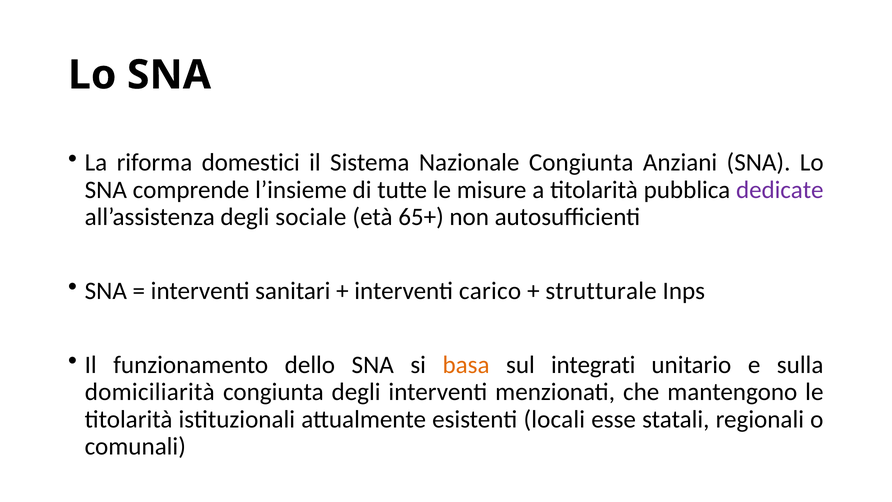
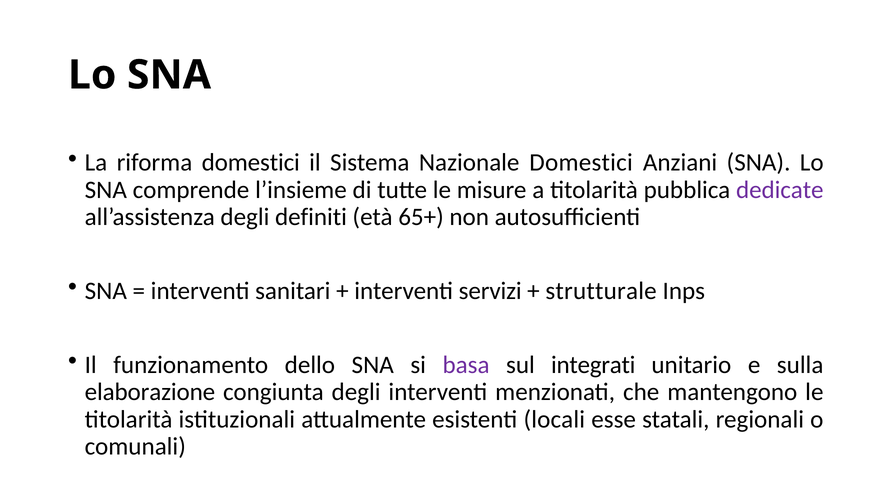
Nazionale Congiunta: Congiunta -> Domestici (581, 163)
sociale: sociale -> definiti (311, 217)
carico: carico -> servizi (490, 291)
basa colour: orange -> purple (466, 365)
domiciliarità: domiciliarità -> elaborazione (150, 392)
